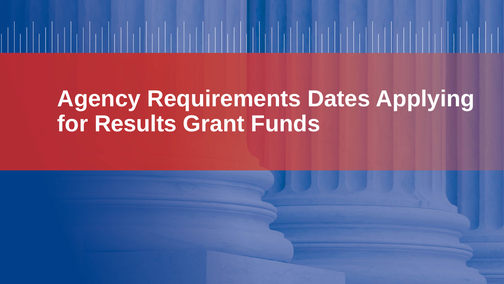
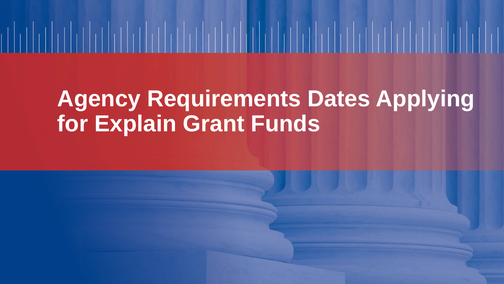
Results: Results -> Explain (136, 124)
